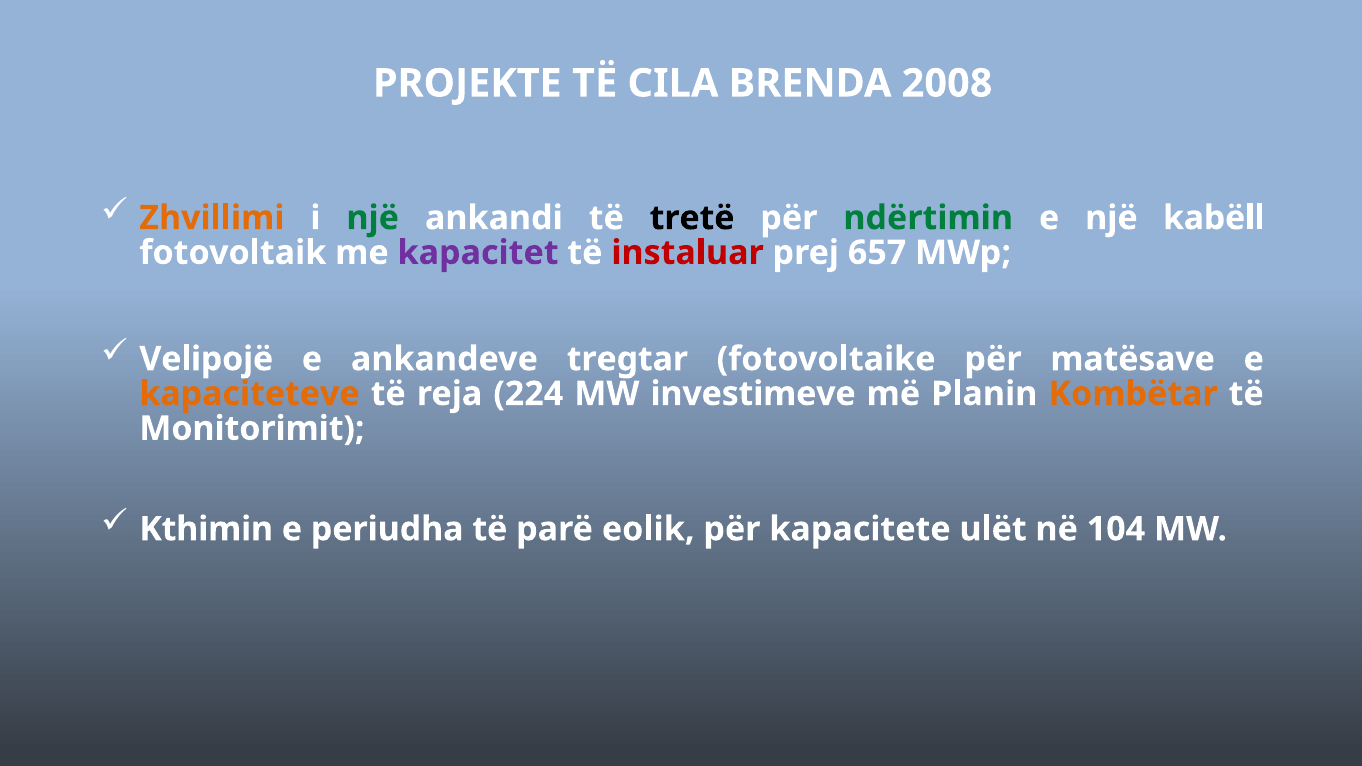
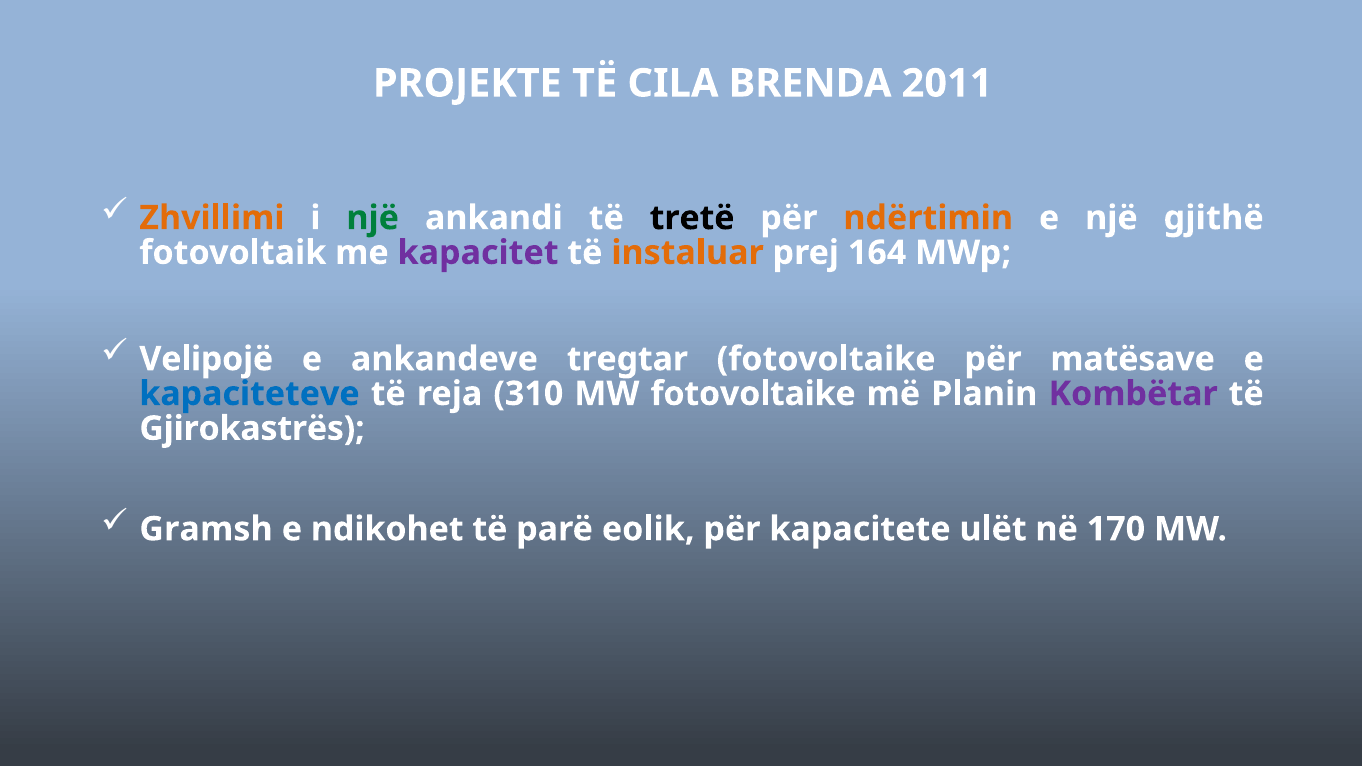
2008: 2008 -> 2011 (947, 83)
ndërtimin colour: green -> orange (928, 218)
kabëll: kabëll -> gjithë (1214, 218)
instaluar colour: red -> orange (688, 253)
657: 657 -> 164 (877, 253)
kapaciteteve colour: orange -> blue (249, 394)
224: 224 -> 310 (528, 394)
MW investimeve: investimeve -> fotovoltaike (753, 394)
Kombëtar colour: orange -> purple (1133, 394)
Monitorimit: Monitorimit -> Gjirokastrës (252, 429)
Kthimin: Kthimin -> Gramsh (206, 529)
periudha: periudha -> ndikohet (387, 529)
104: 104 -> 170 (1116, 529)
